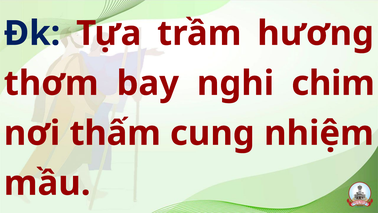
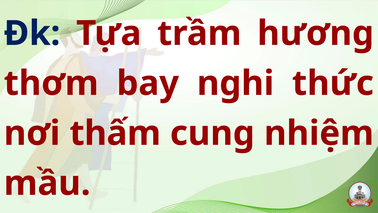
chim: chim -> thức (333, 83)
